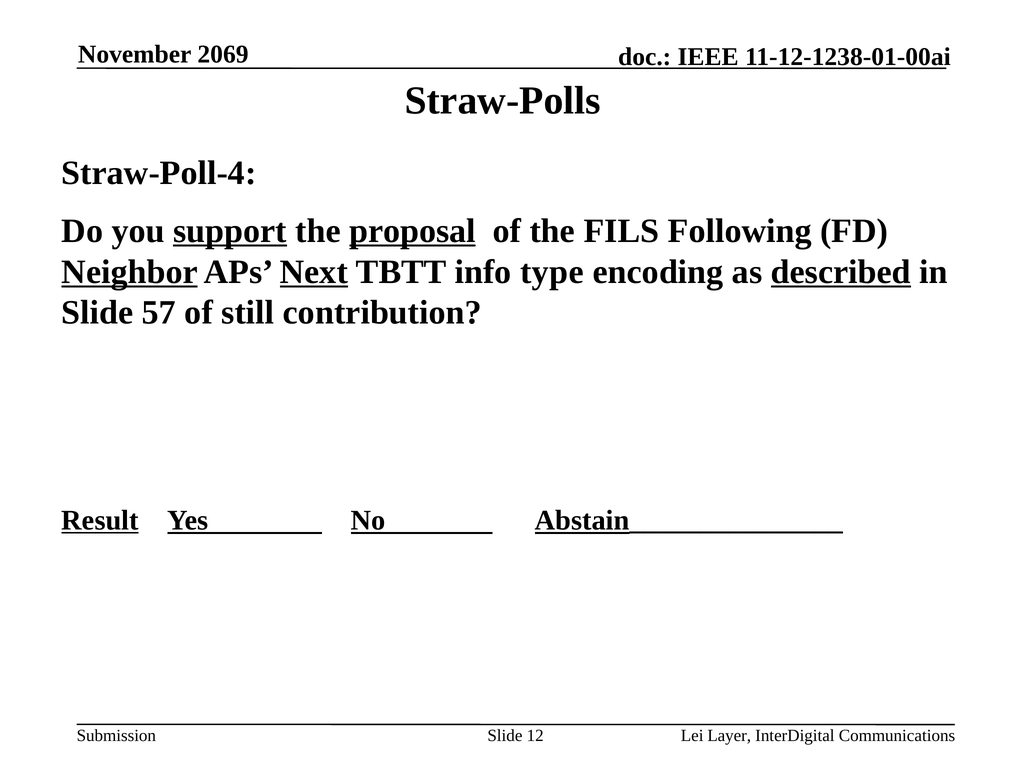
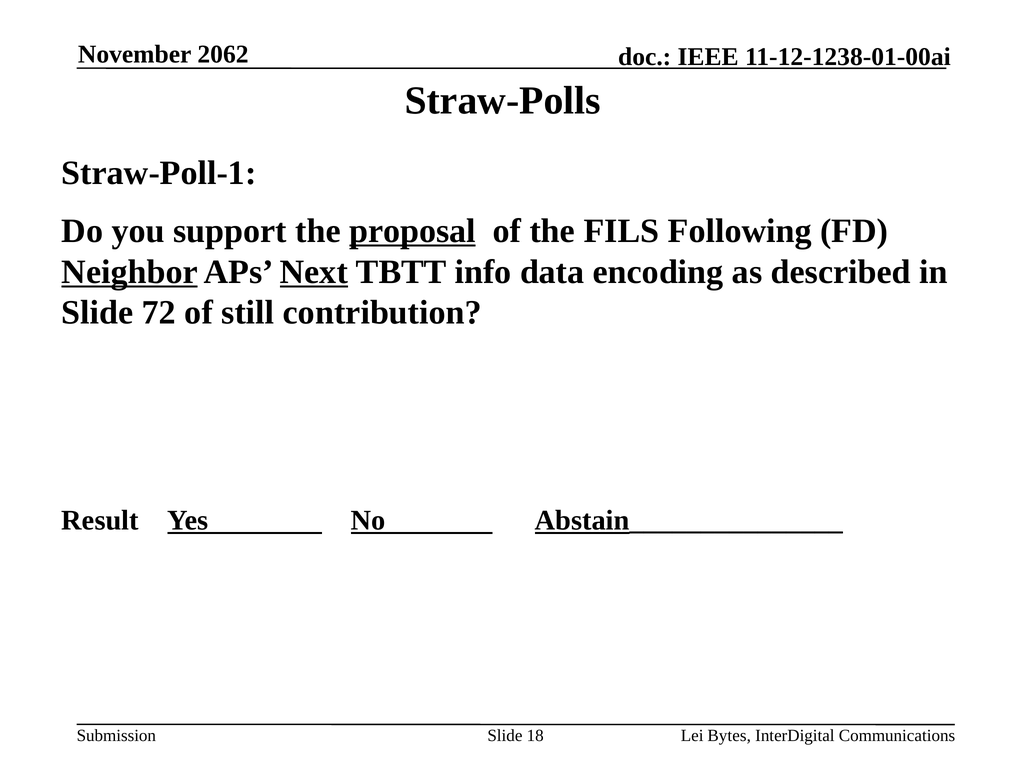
2069: 2069 -> 2062 (223, 54)
Straw-Poll-4: Straw-Poll-4 -> Straw-Poll-1 (159, 173)
support underline: present -> none (230, 231)
type: type -> data (552, 272)
described underline: present -> none (841, 272)
57: 57 -> 72 (159, 313)
Result underline: present -> none (100, 521)
12: 12 -> 18 (535, 736)
Layer: Layer -> Bytes (729, 736)
